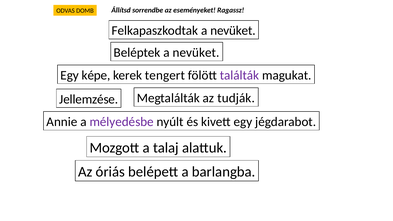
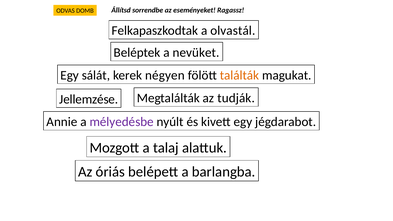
Felkapaszkodtak a nevüket: nevüket -> olvastál (233, 31)
képe: képe -> sálát (96, 75)
tengert: tengert -> négyen (165, 75)
találták colour: purple -> orange (239, 75)
